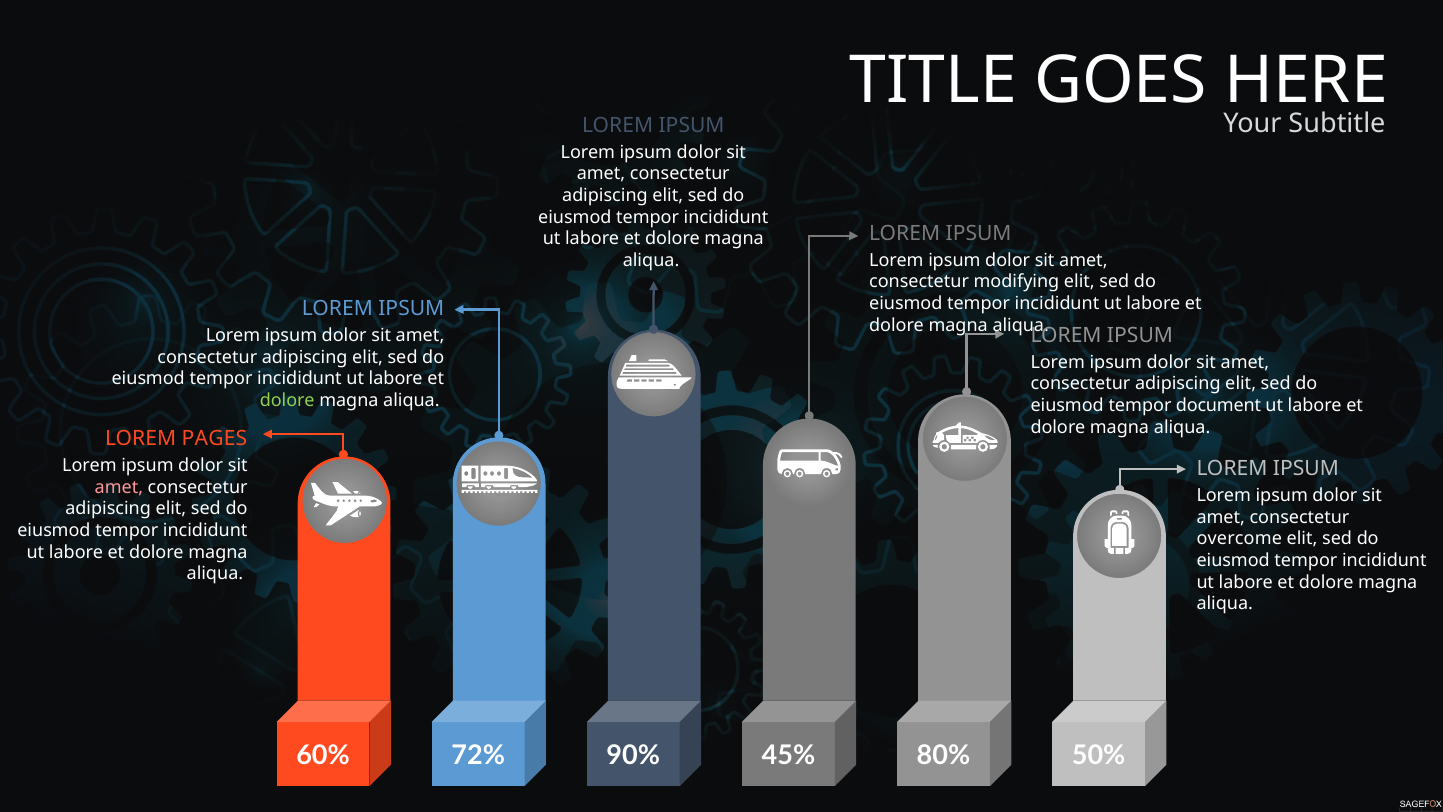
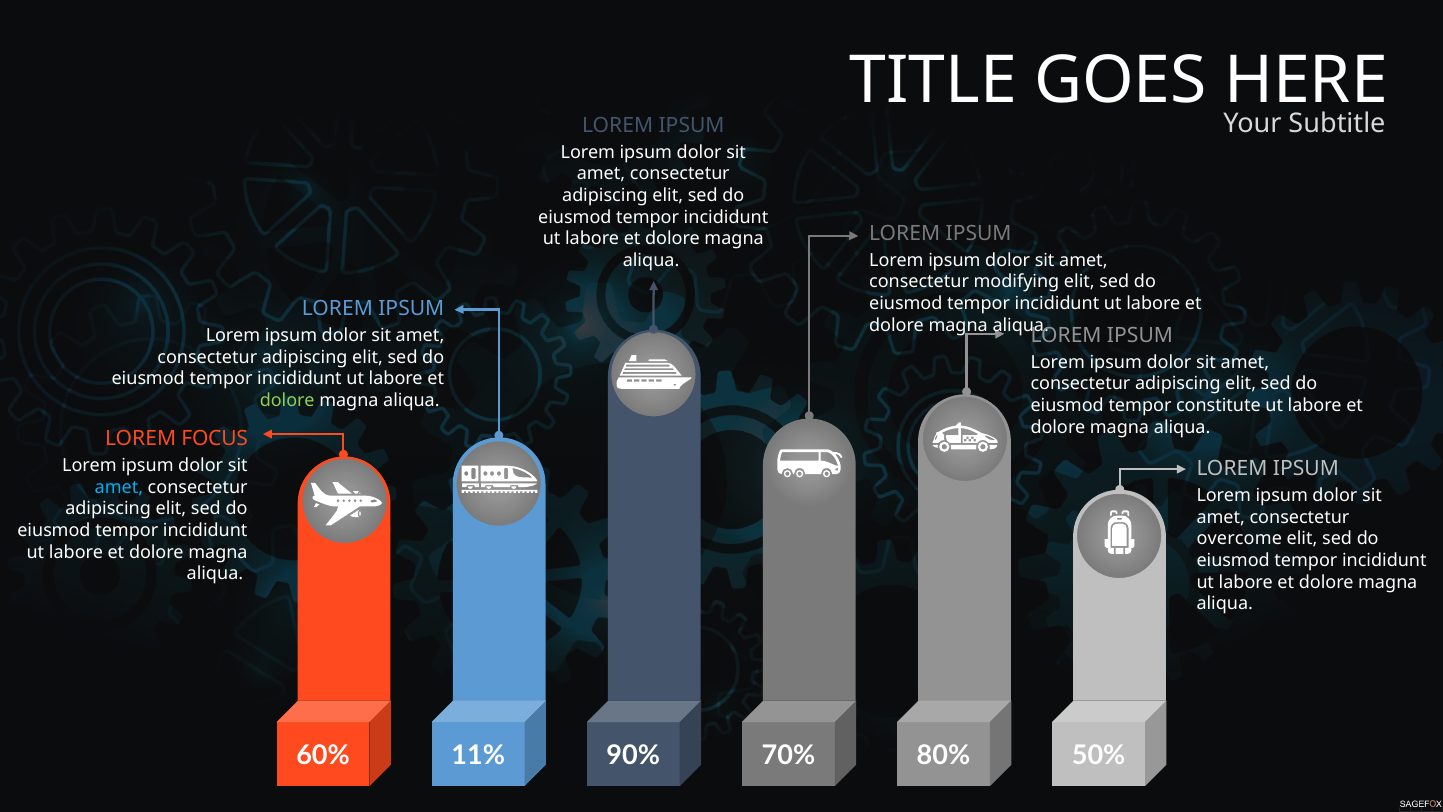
document: document -> constitute (1218, 405)
PAGES: PAGES -> FOCUS (215, 439)
amet colour: pink -> light blue (119, 487)
72%: 72% -> 11% (478, 756)
45%: 45% -> 70% (788, 756)
